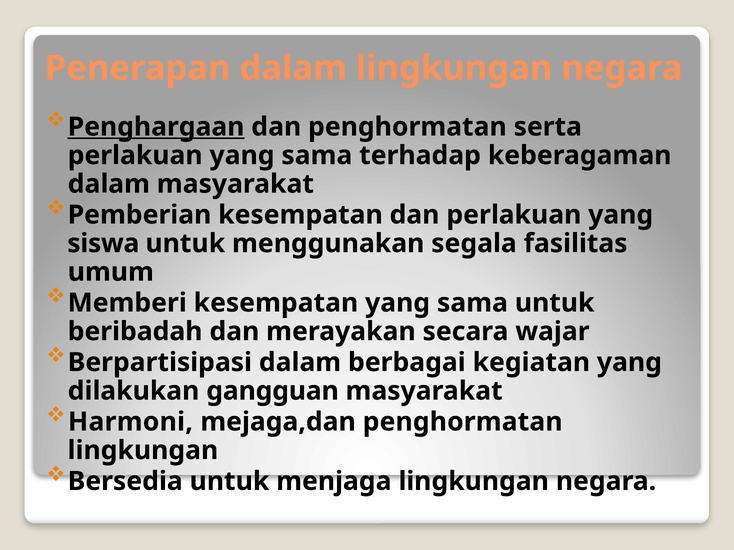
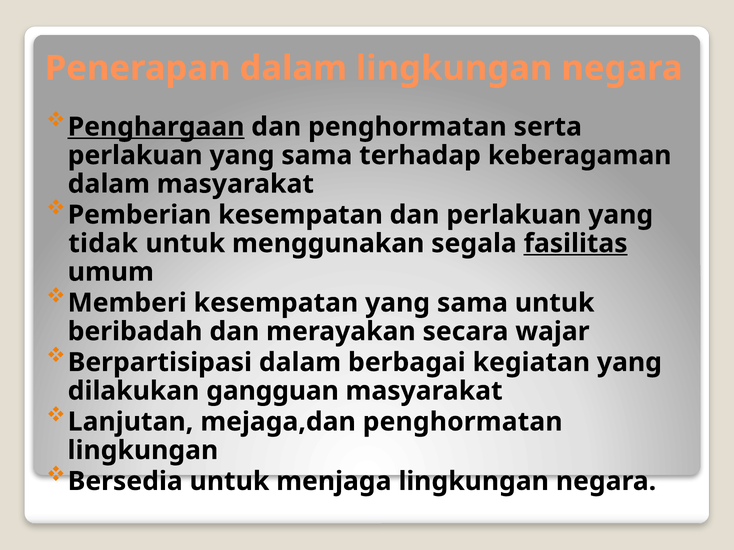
siswa: siswa -> tidak (103, 244)
fasilitas underline: none -> present (576, 244)
Harmoni: Harmoni -> Lanjutan (131, 422)
